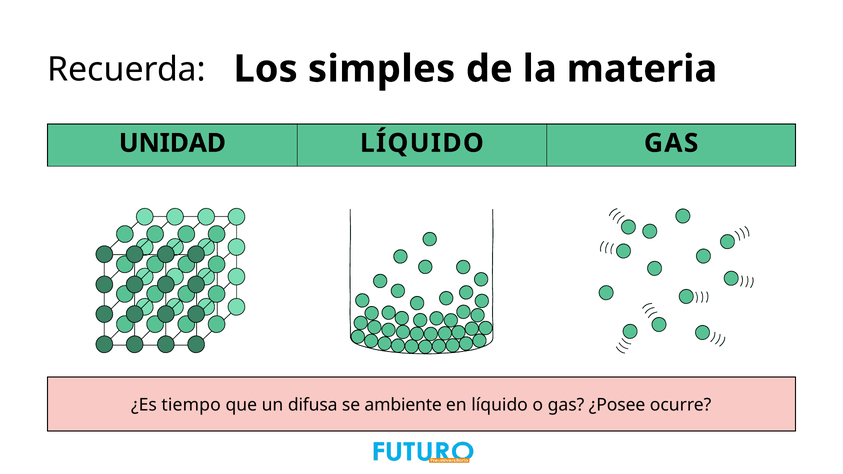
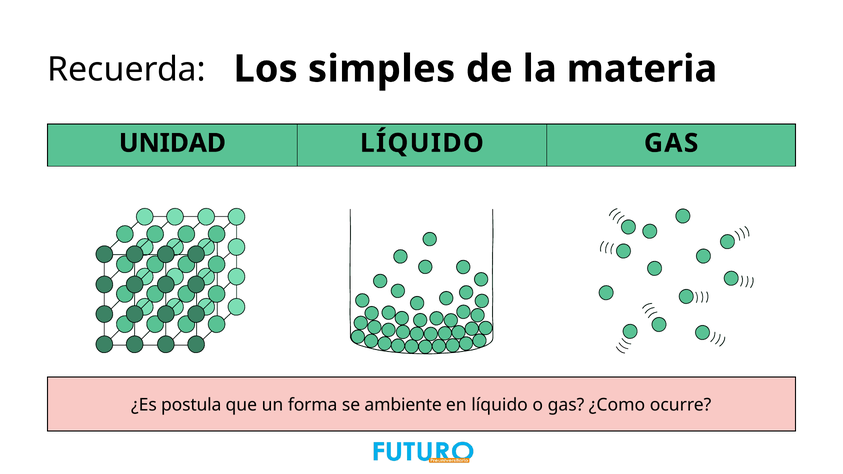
tiempo: tiempo -> postula (191, 405)
difusa: difusa -> forma (313, 405)
¿Posee: ¿Posee -> ¿Como (617, 405)
